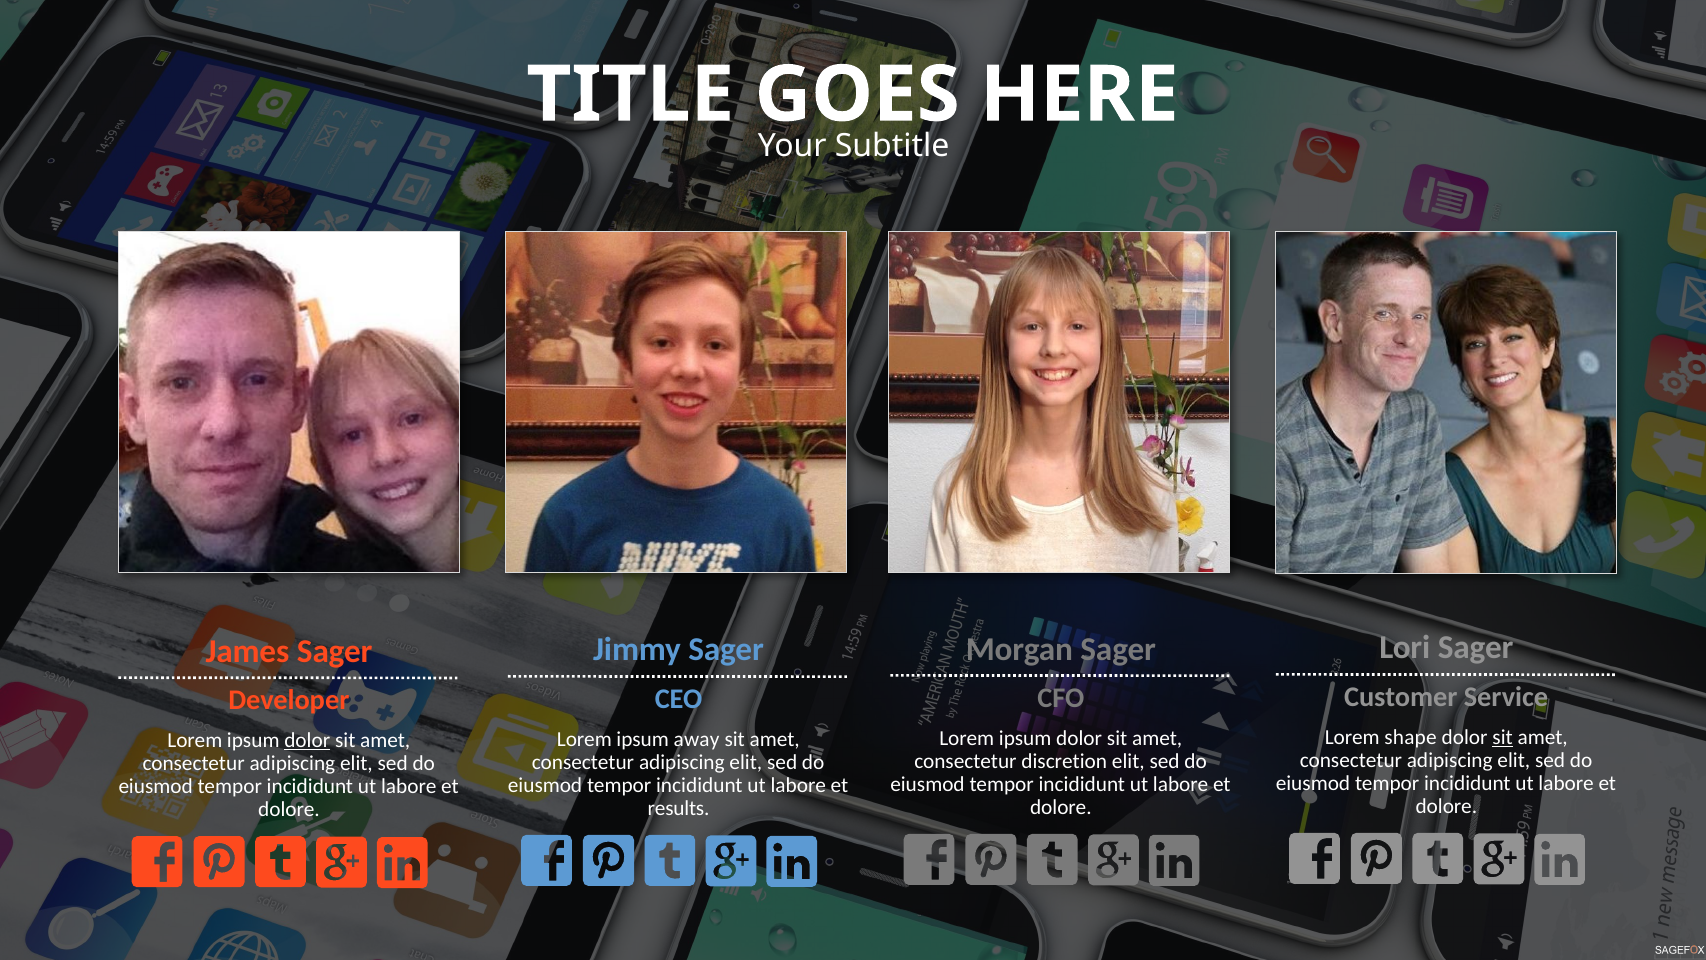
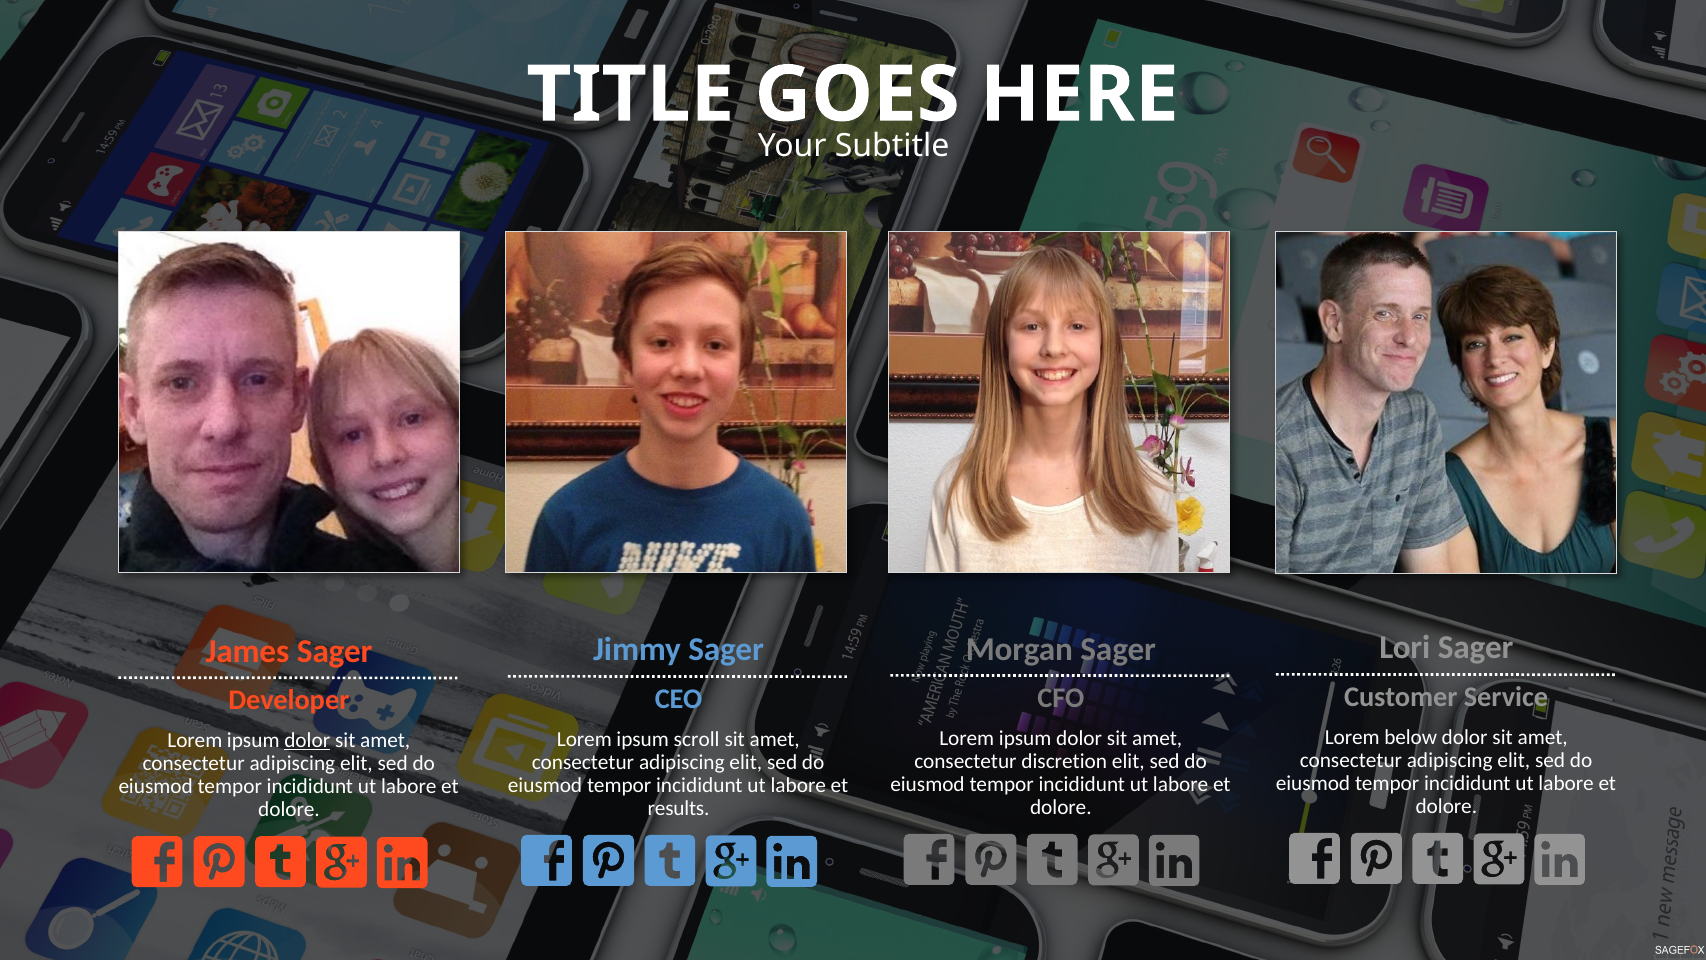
shape: shape -> below (1411, 737)
sit underline: present -> none (1503, 737)
away: away -> scroll (697, 739)
